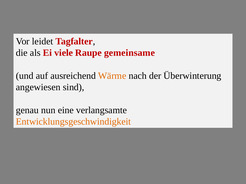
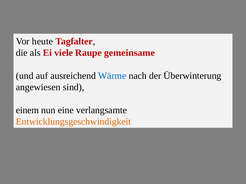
leidet: leidet -> heute (42, 41)
Wärme colour: orange -> blue (112, 76)
genau: genau -> einem (27, 110)
